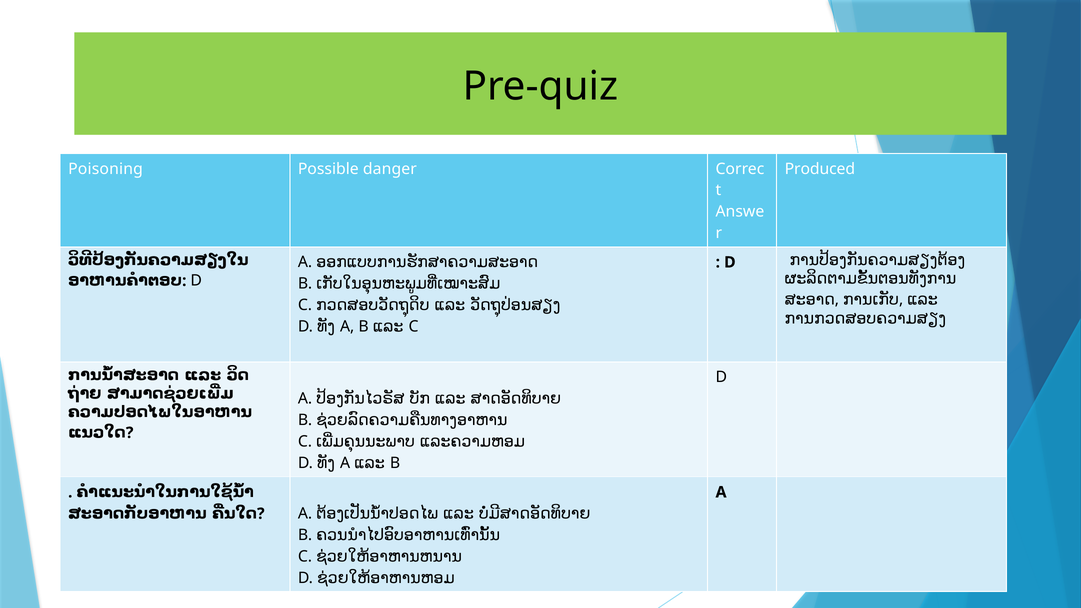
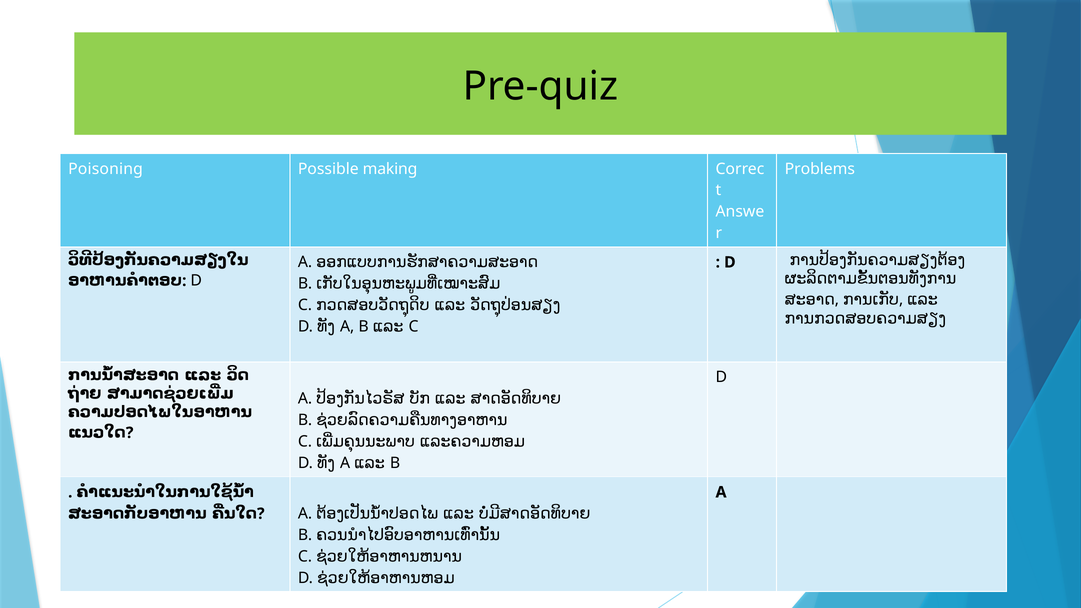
danger: danger -> making (390, 169)
Produced: Produced -> Problems (820, 169)
